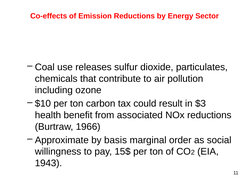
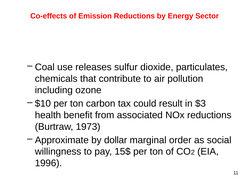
1966: 1966 -> 1973 (88, 127)
basis: basis -> dollar (116, 140)
1943: 1943 -> 1996 (48, 163)
